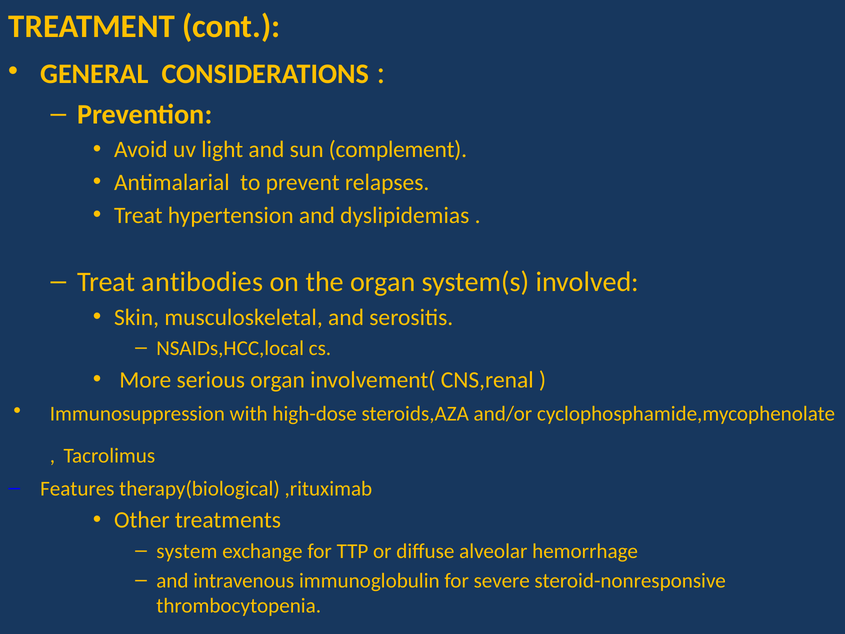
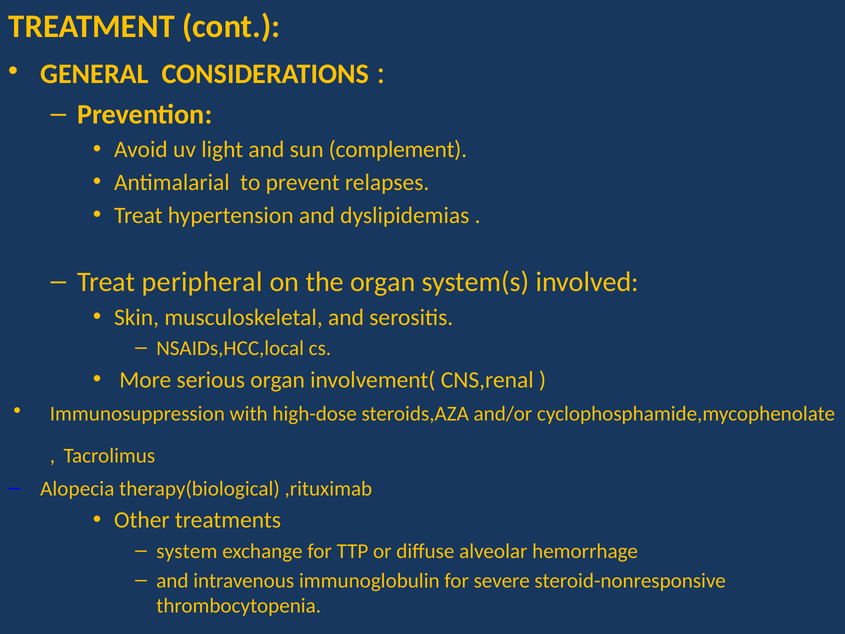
antibodies: antibodies -> peripheral (202, 282)
Features: Features -> Alopecia (77, 488)
